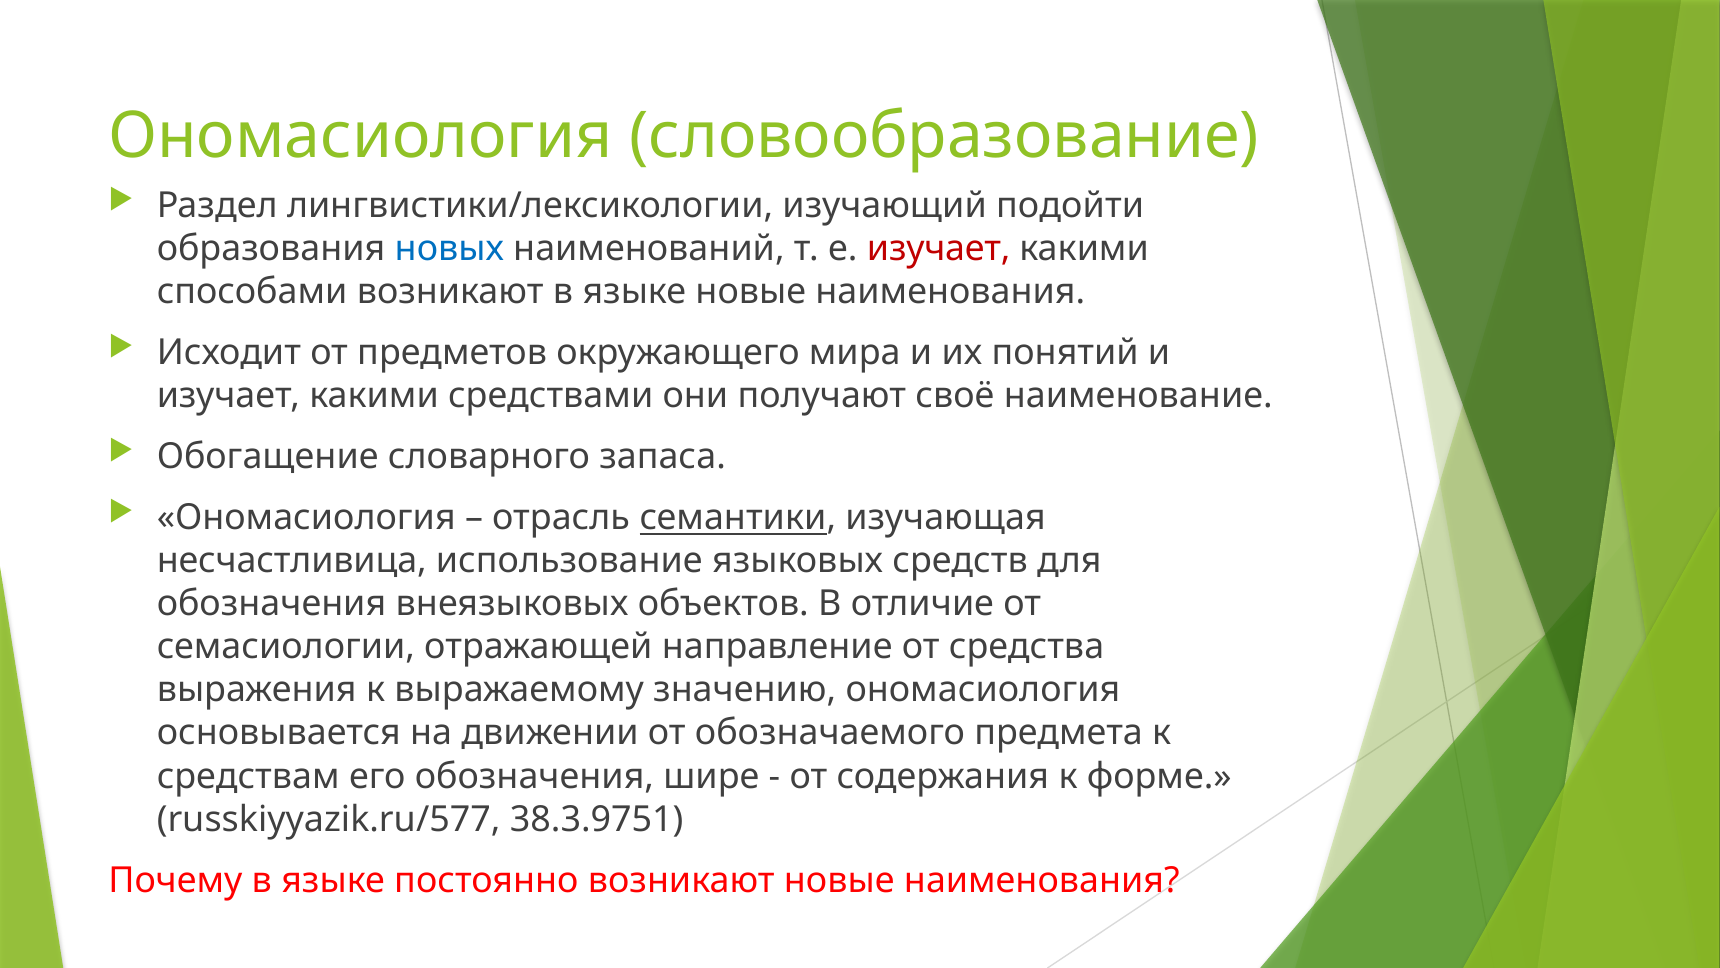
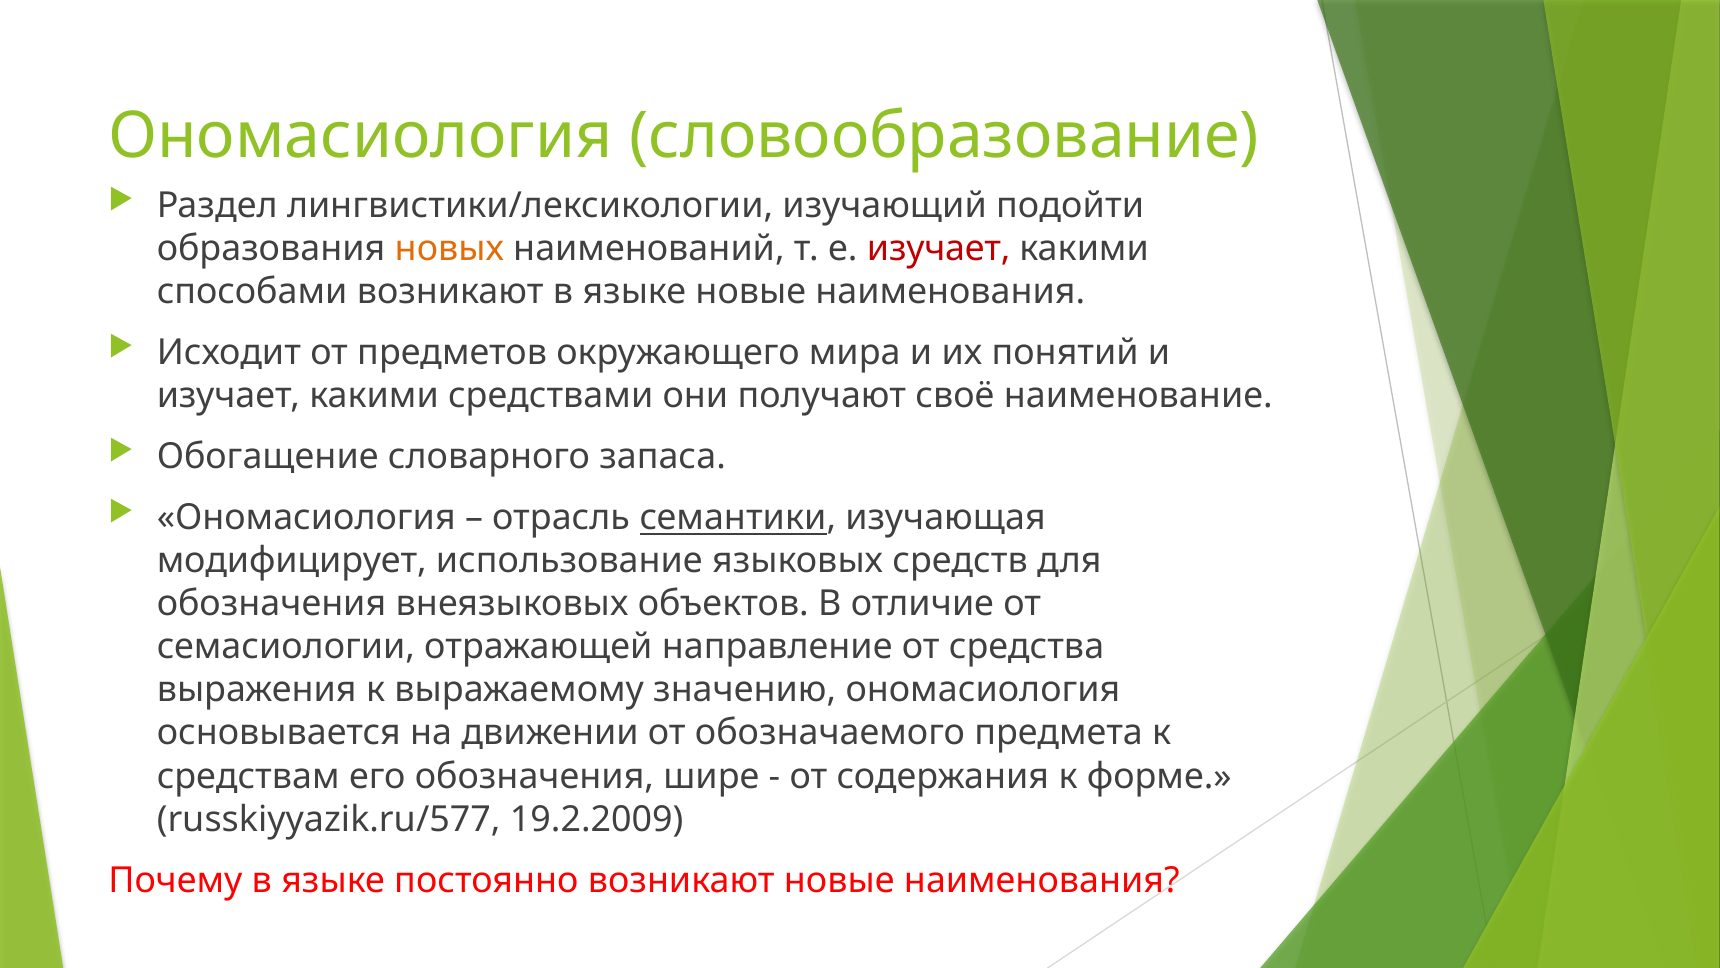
новых colour: blue -> orange (449, 248)
несчастливица: несчастливица -> модифицирует (292, 560)
38.3.9751: 38.3.9751 -> 19.2.2009 (597, 819)
